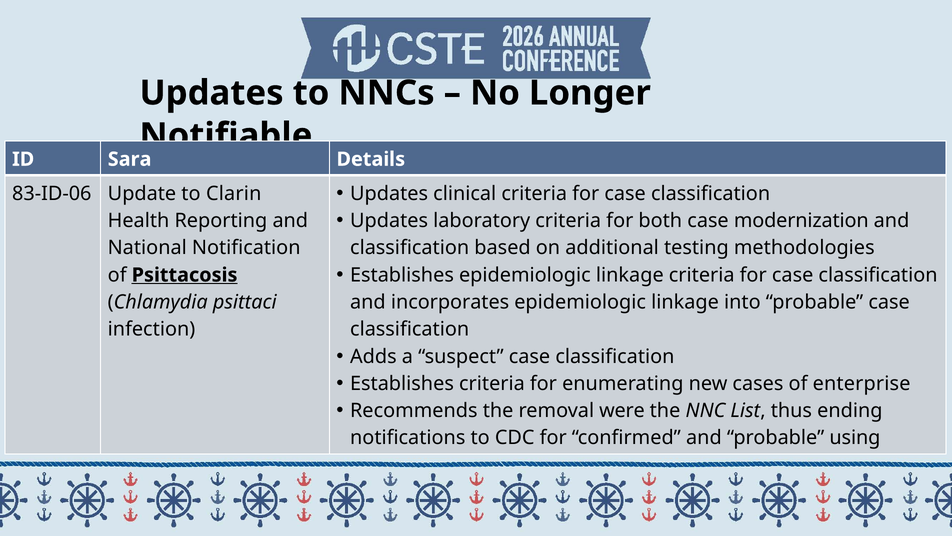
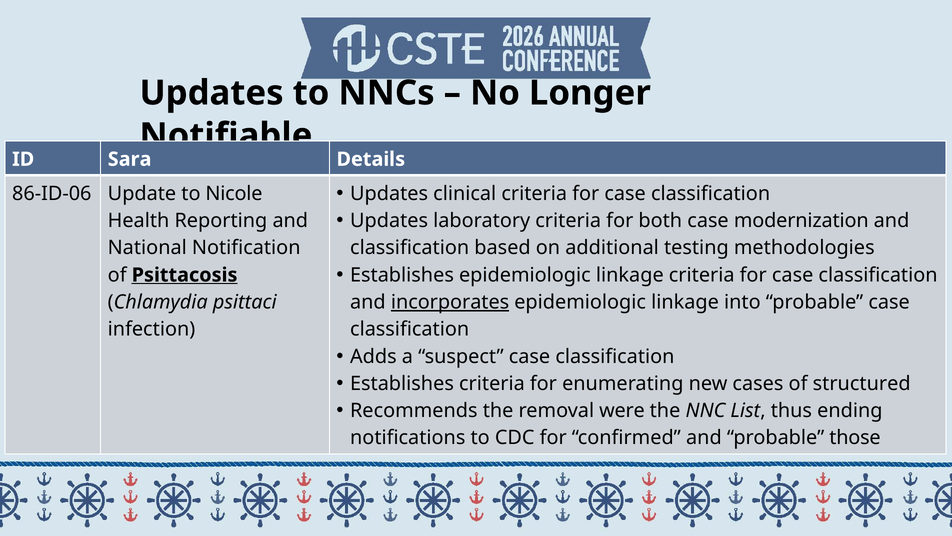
83-ID-06: 83-ID-06 -> 86-ID-06 (52, 193)
Clarin: Clarin -> Nicole (234, 193)
incorporates underline: none -> present (450, 302)
enterprise: enterprise -> structured (862, 383)
using: using -> those (855, 438)
